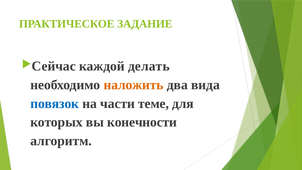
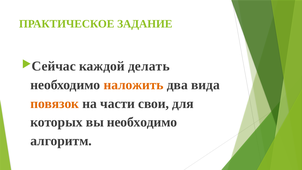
повязок colour: blue -> orange (55, 103)
теме: теме -> свои (154, 103)
вы конечности: конечности -> необходимо (142, 122)
